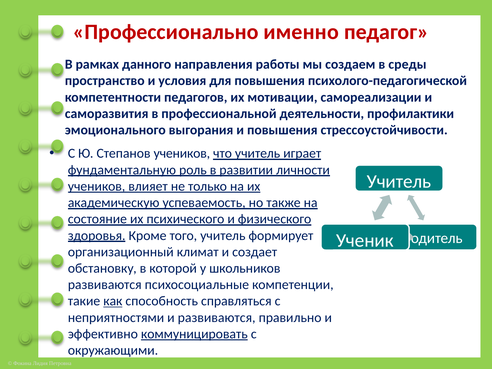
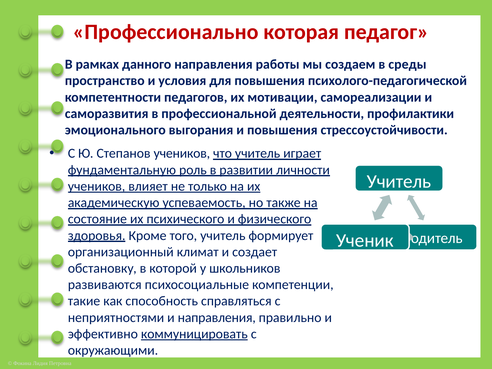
именно: именно -> которая (301, 32)
как underline: present -> none (113, 301)
и развиваются: развиваются -> направления (217, 318)
